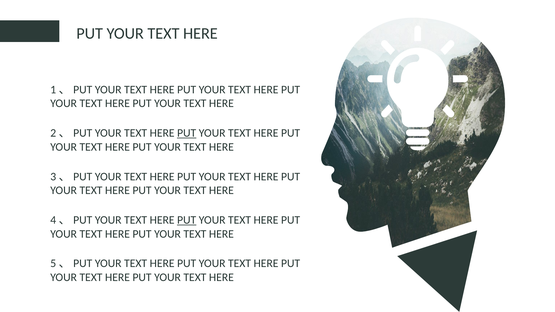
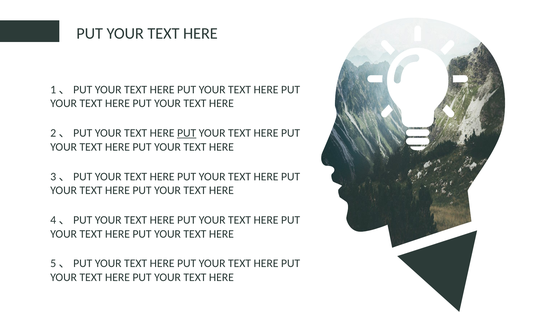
PUT underline: present -> none (187, 220)
